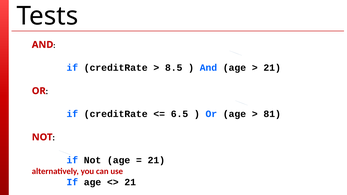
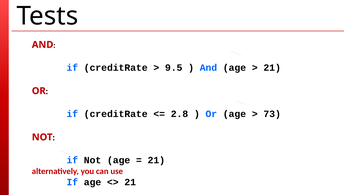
8.5: 8.5 -> 9.5 (174, 68)
6.5: 6.5 -> 2.8 (180, 114)
81: 81 -> 73 (272, 114)
